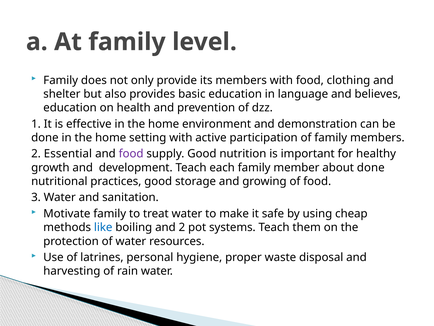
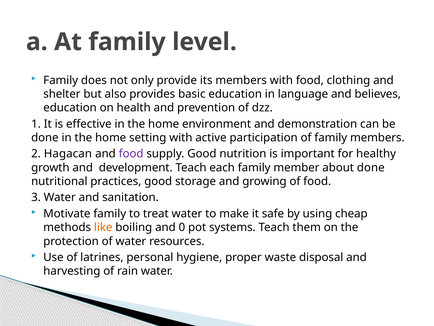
Essential: Essential -> Hagacan (68, 154)
like colour: blue -> orange (103, 227)
and 2: 2 -> 0 (182, 227)
